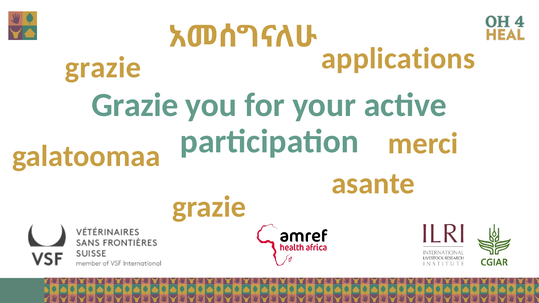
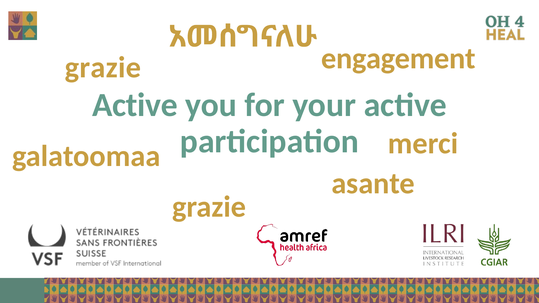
applications: applications -> engagement (398, 58)
Grazie: Grazie -> Active (135, 105)
